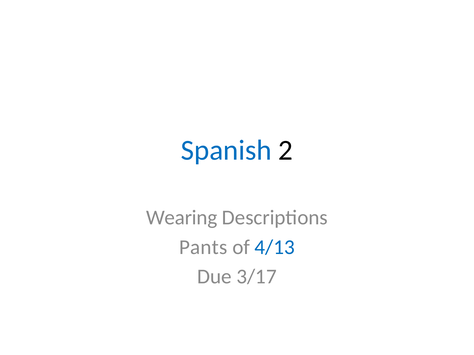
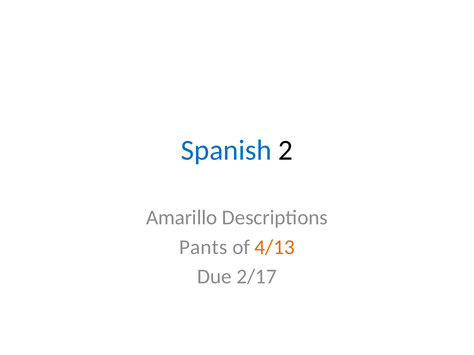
Wearing: Wearing -> Amarillo (182, 218)
4/13 colour: blue -> orange (275, 247)
3/17: 3/17 -> 2/17 (257, 277)
